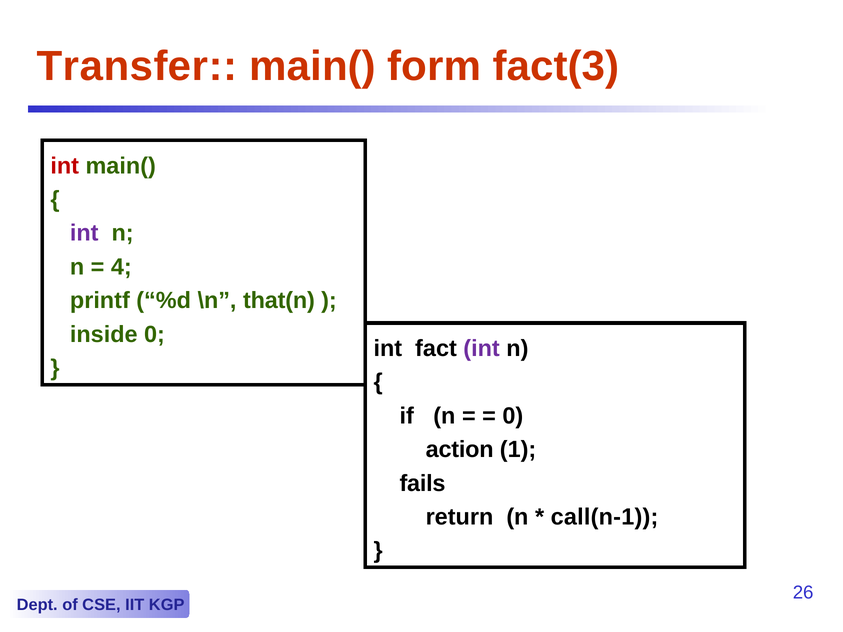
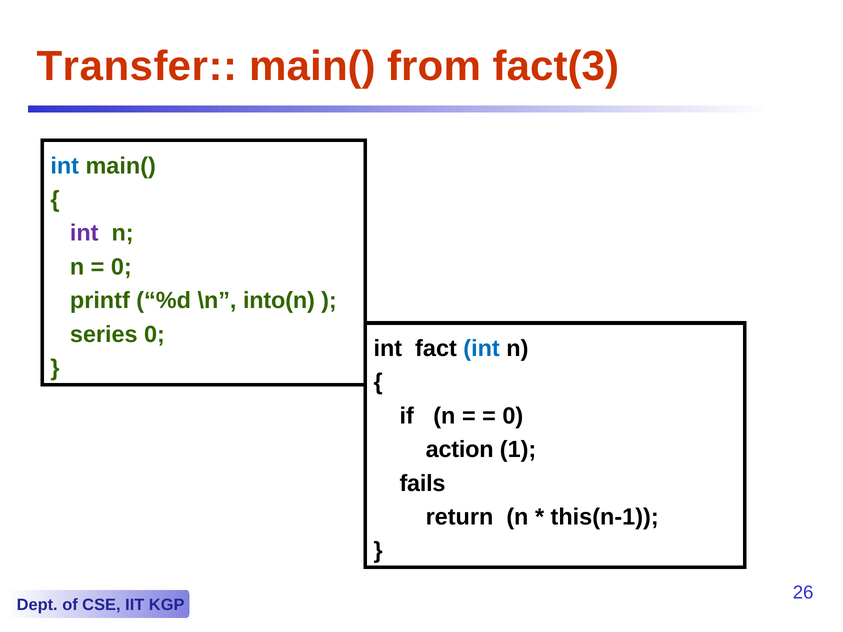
form: form -> from (434, 66)
int colour: red -> blue (65, 166)
4: 4 -> 0 (121, 267)
that(n: that(n -> into(n (279, 301)
inside: inside -> series (104, 335)
int colour: purple -> blue (482, 349)
call(n-1: call(n-1 -> this(n-1 (605, 517)
